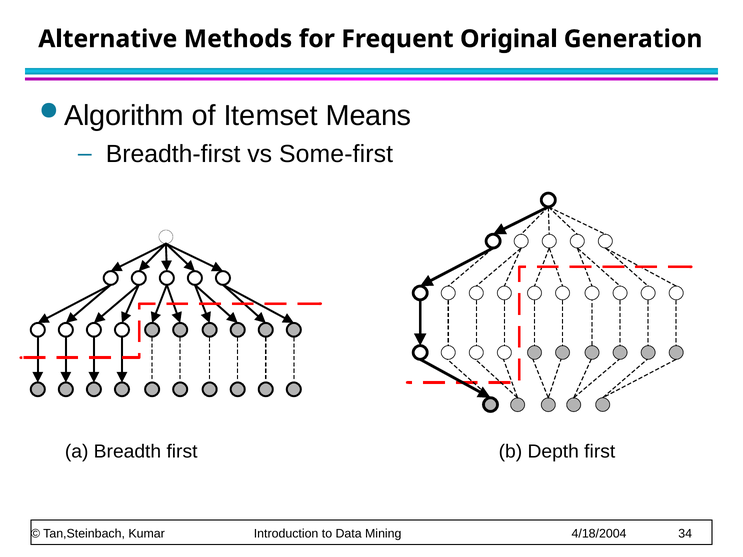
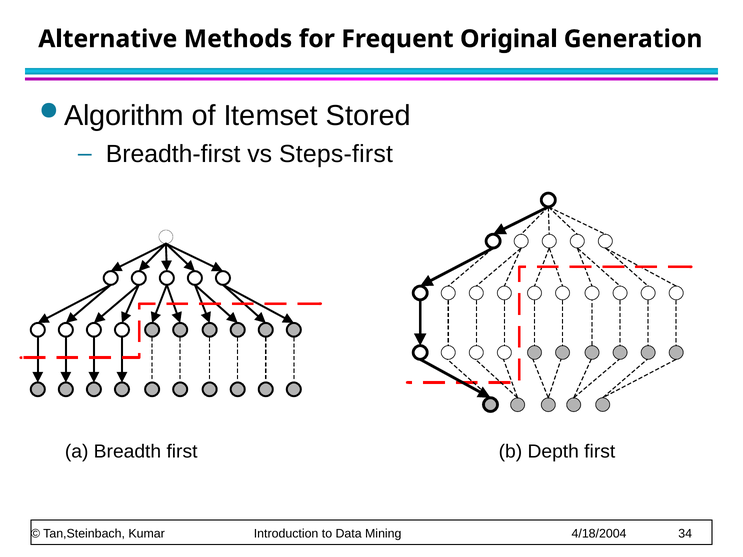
Means: Means -> Stored (368, 116)
Some-first: Some-first -> Steps-first (336, 154)
